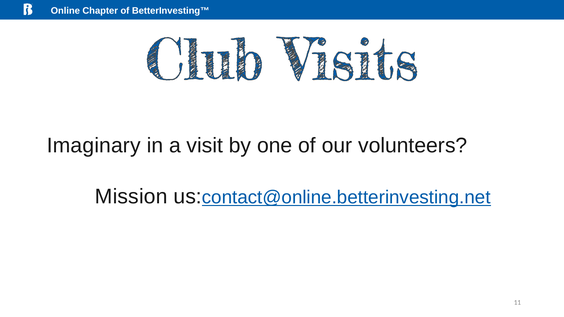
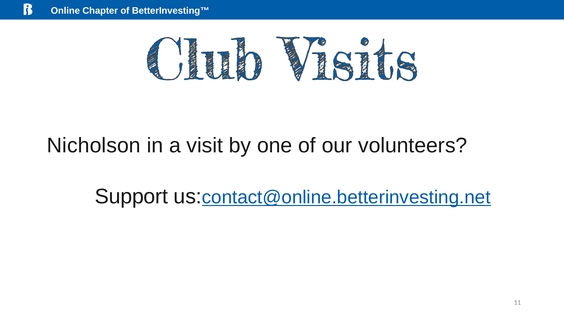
Imaginary: Imaginary -> Nicholson (94, 146)
Mission: Mission -> Support (131, 197)
